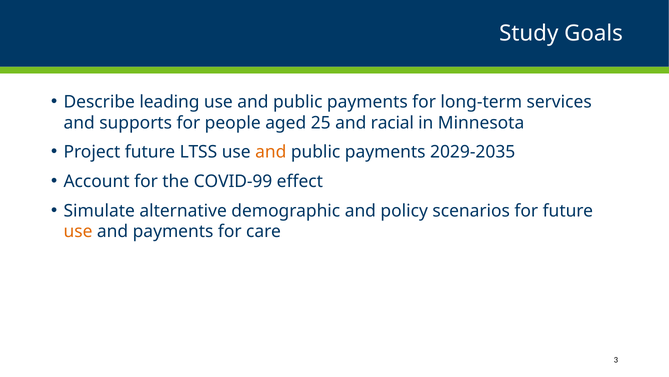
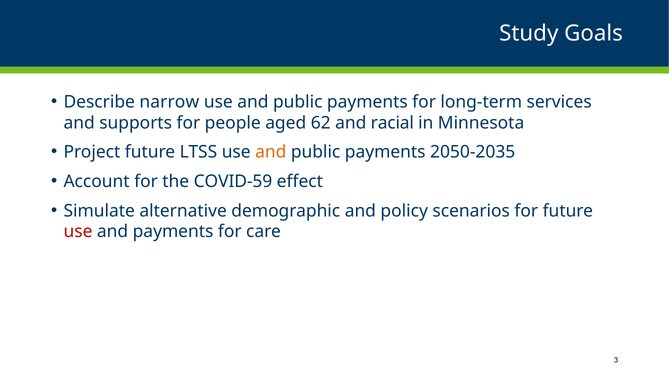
leading: leading -> narrow (169, 102)
25: 25 -> 62 (321, 123)
2029-2035: 2029-2035 -> 2050-2035 (473, 152)
COVID-99: COVID-99 -> COVID-59 (233, 181)
use colour: orange -> red (78, 231)
